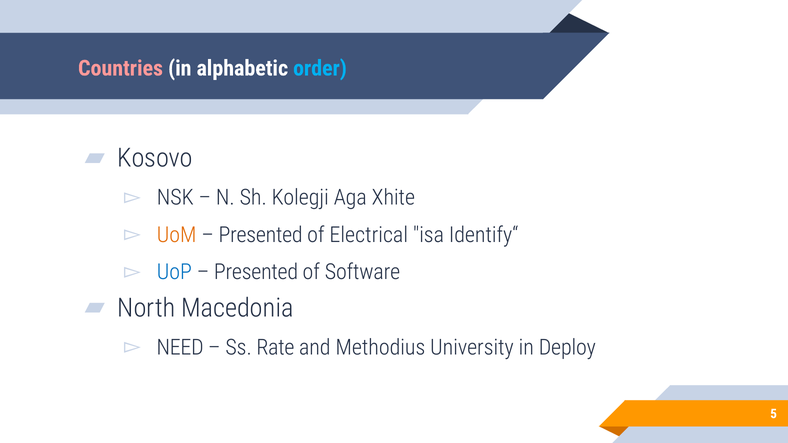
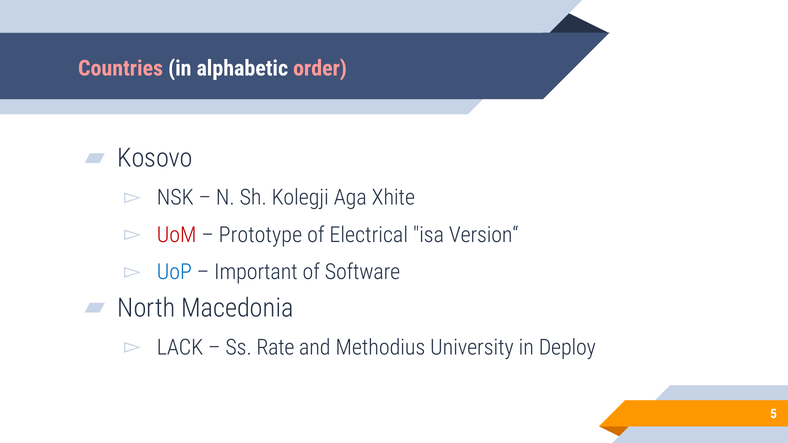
order colour: light blue -> pink (320, 68)
UoM colour: orange -> red (177, 235)
Presented: Presented -> Prototype (260, 235)
Identify“: Identify“ -> Version“ (484, 235)
Presented: Presented -> Important (256, 272)
NEED: NEED -> LACK (180, 348)
